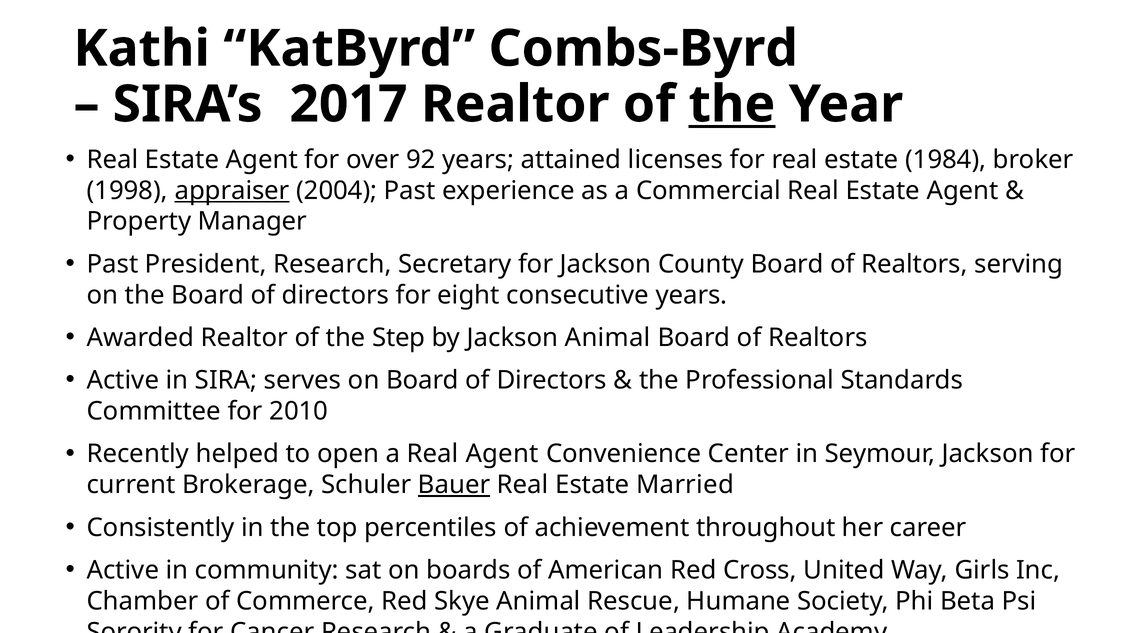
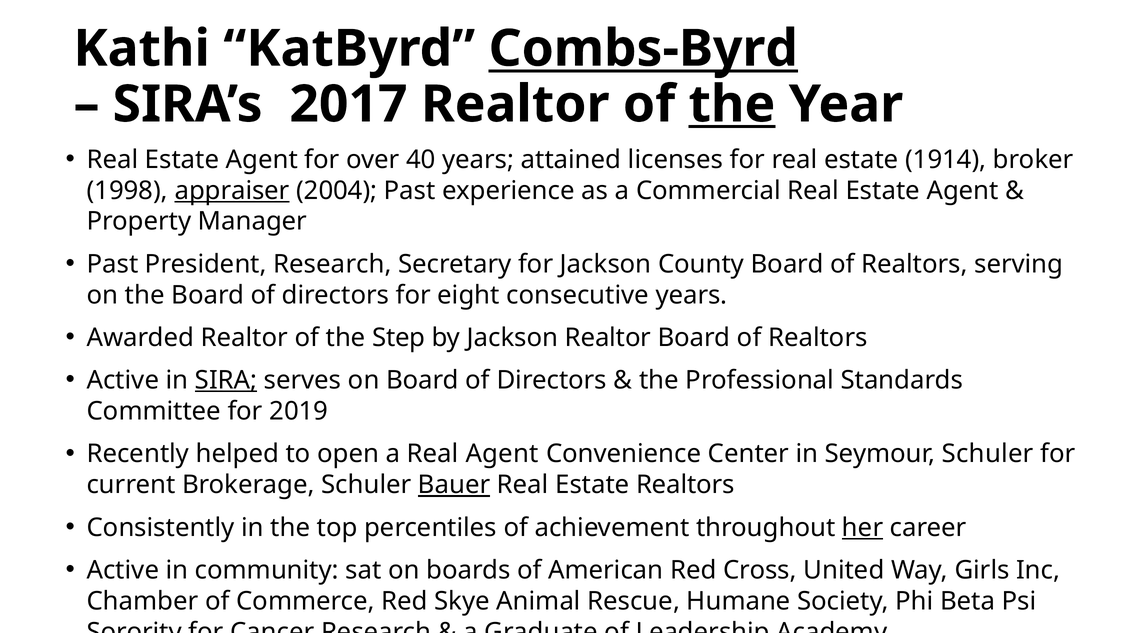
Combs-Byrd underline: none -> present (643, 49)
92: 92 -> 40 (421, 160)
1984: 1984 -> 1914 (946, 160)
Jackson Animal: Animal -> Realtor (608, 338)
SIRA underline: none -> present (226, 381)
2010: 2010 -> 2019 (299, 412)
Seymour Jackson: Jackson -> Schuler (988, 454)
Estate Married: Married -> Realtors (685, 485)
her underline: none -> present (863, 528)
